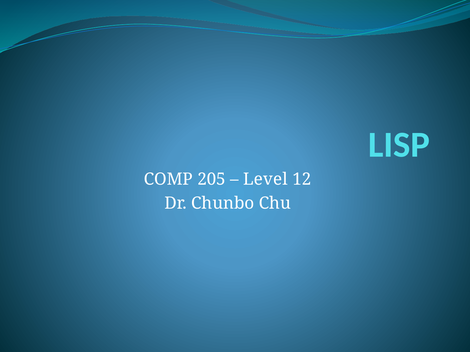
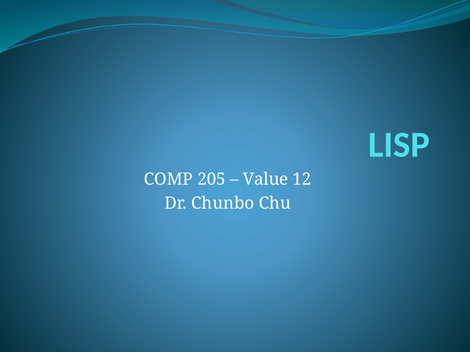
Level: Level -> Value (266, 180)
